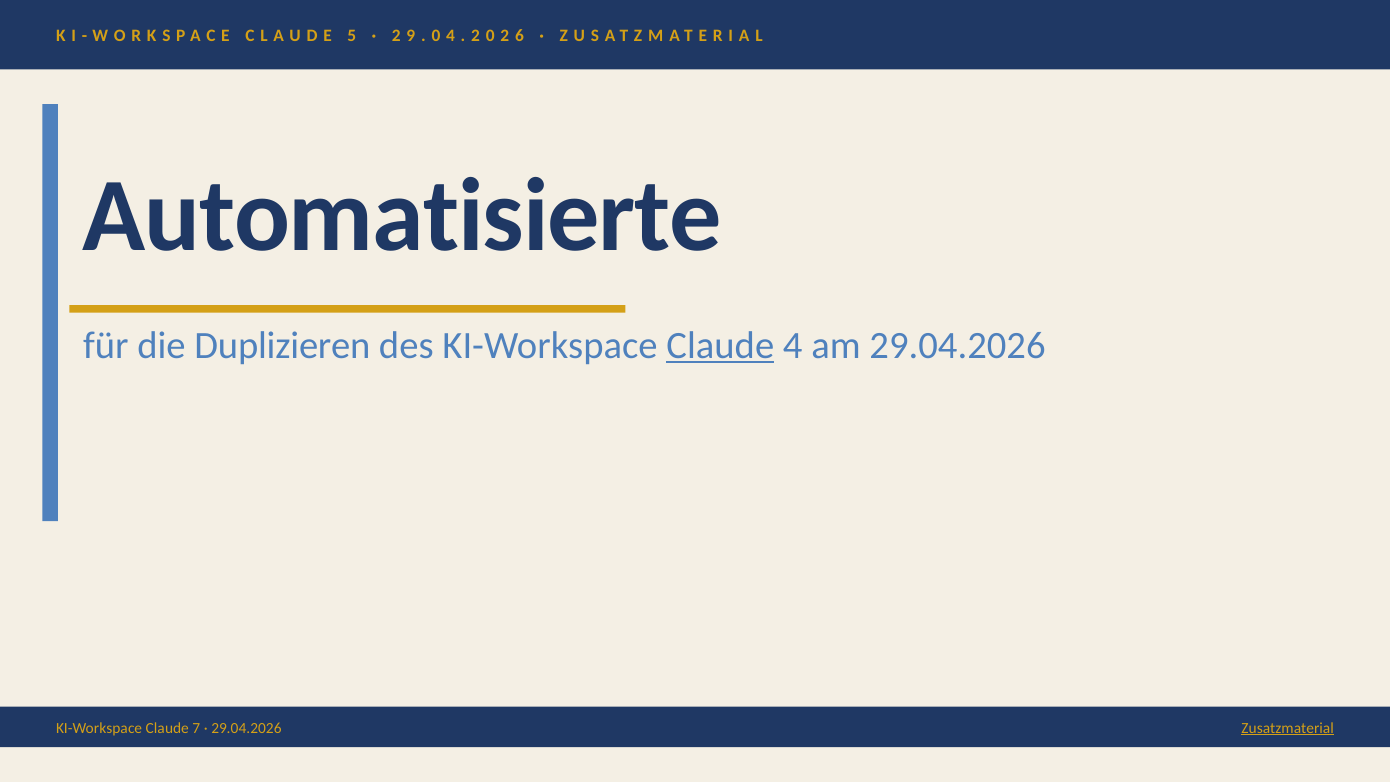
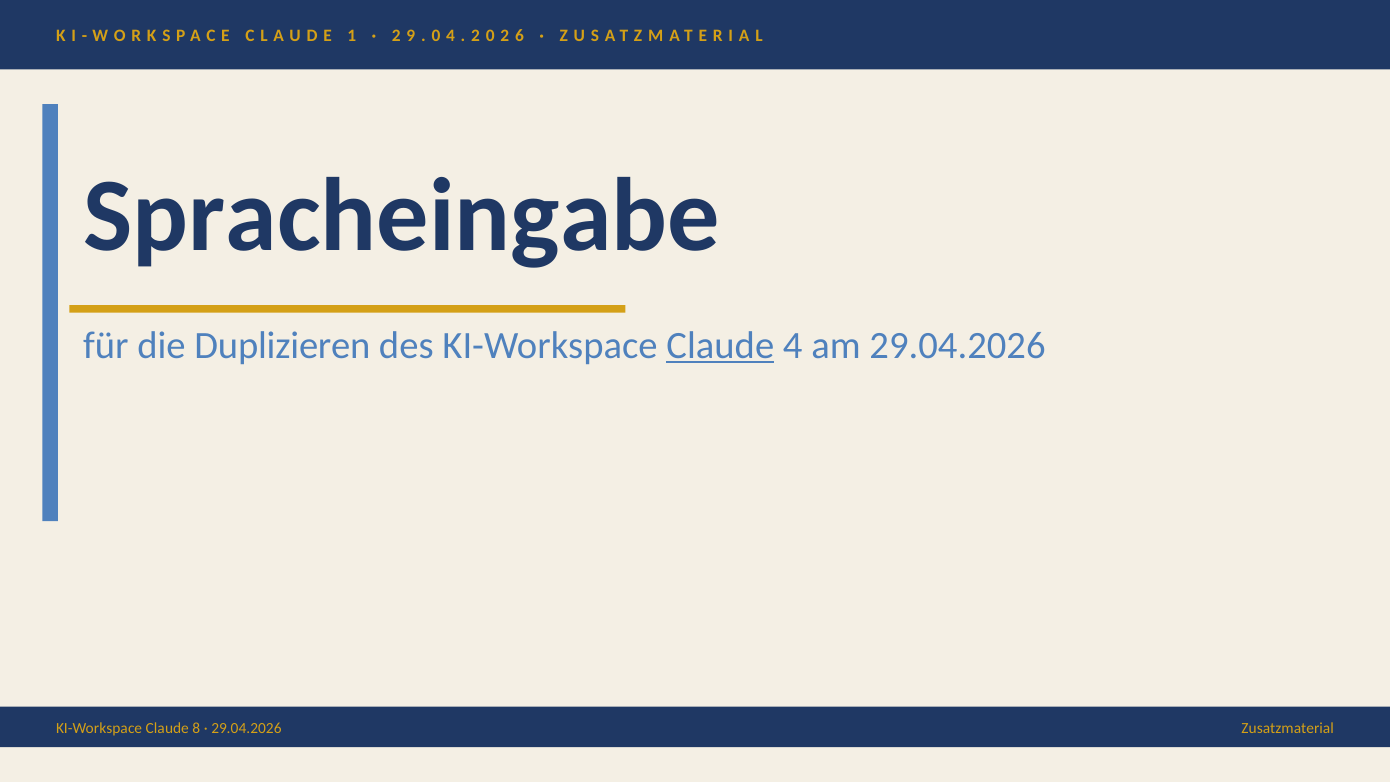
5: 5 -> 1 (352, 36)
Automatisierte: Automatisierte -> Spracheingabe (402, 216)
7: 7 -> 8 (196, 728)
Zusatzmaterial underline: present -> none (1288, 728)
